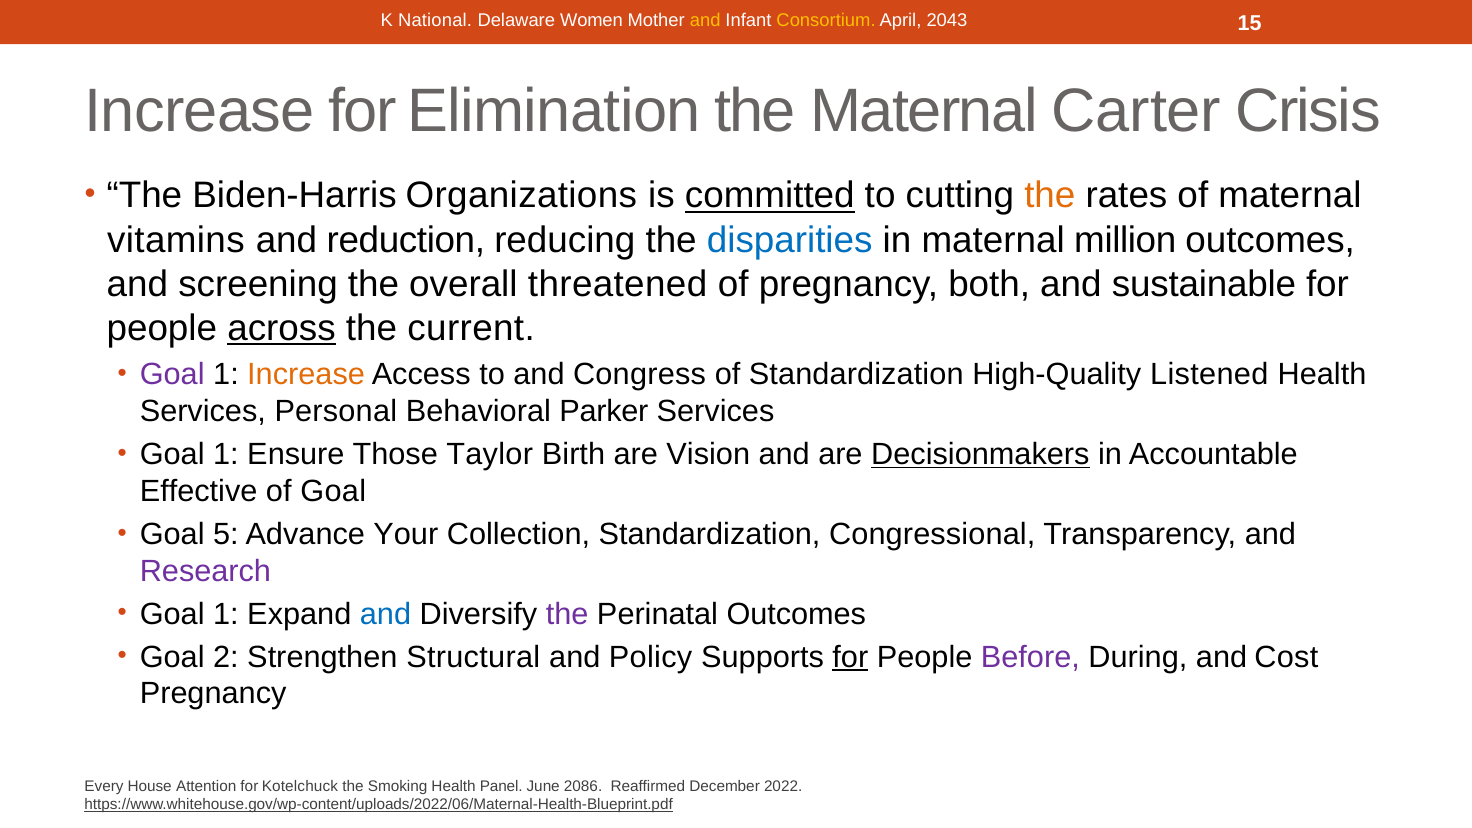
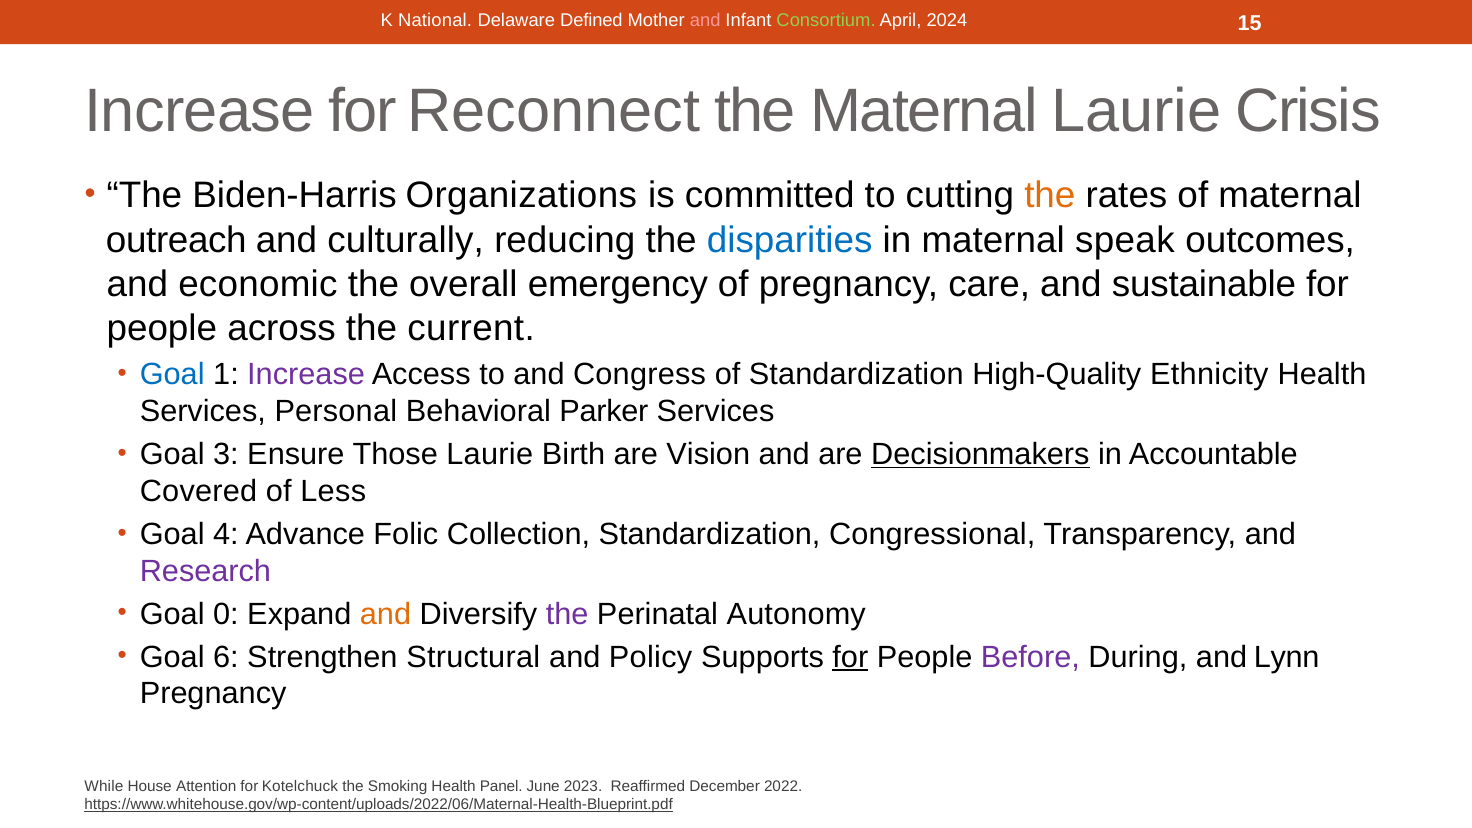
Women: Women -> Defined (591, 21)
and colour: yellow -> pink (705, 21)
Consortium colour: yellow -> light green (826, 21)
2043: 2043 -> 2024 (947, 21)
Elimination: Elimination -> Reconnect (554, 111)
Maternal Carter: Carter -> Laurie (1137, 111)
committed underline: present -> none (770, 196)
vitamins: vitamins -> outreach (176, 240)
reduction: reduction -> culturally (406, 240)
million: million -> speak (1125, 240)
screening: screening -> economic (258, 284)
threatened: threatened -> emergency (618, 284)
both: both -> care (989, 284)
across underline: present -> none (282, 328)
Goal colour: purple -> blue (172, 374)
Increase colour: orange -> purple (306, 374)
Listened: Listened -> Ethnicity (1209, 374)
1: 1 -> 3 (226, 454)
Those Taylor: Taylor -> Laurie (490, 454)
Effective: Effective -> Covered (199, 491)
of Goal: Goal -> Less (333, 491)
5: 5 -> 4 (226, 534)
Your: Your -> Folic (406, 534)
1: 1 -> 0 (226, 614)
and colour: blue -> orange (385, 614)
Perinatal Outcomes: Outcomes -> Autonomy (796, 614)
2: 2 -> 6 (226, 657)
Cost: Cost -> Lynn (1287, 657)
Every: Every -> While (104, 786)
2086: 2086 -> 2023 (583, 786)
